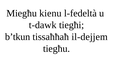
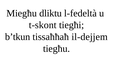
kienu: kienu -> dliktu (51, 13)
t-dawk: t-dawk -> t-skont (43, 25)
